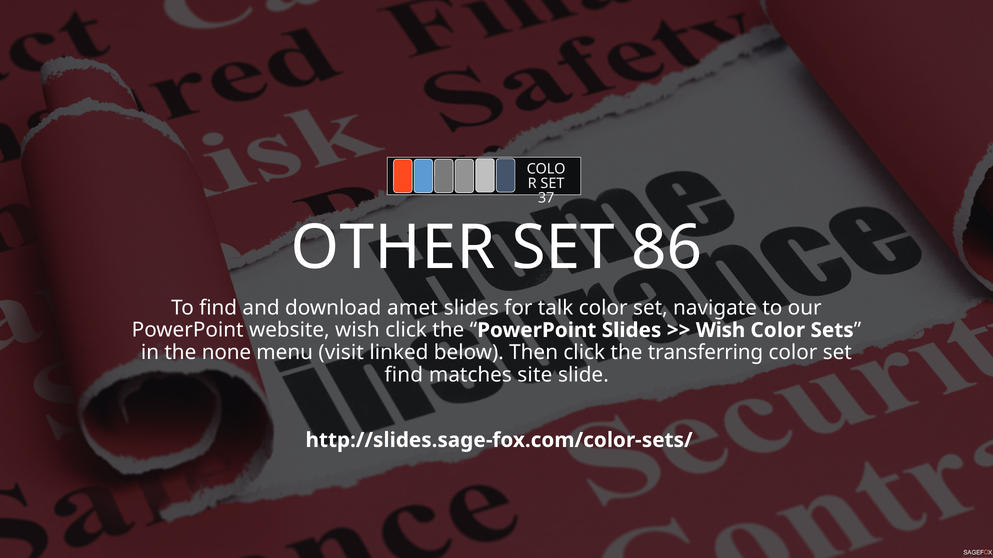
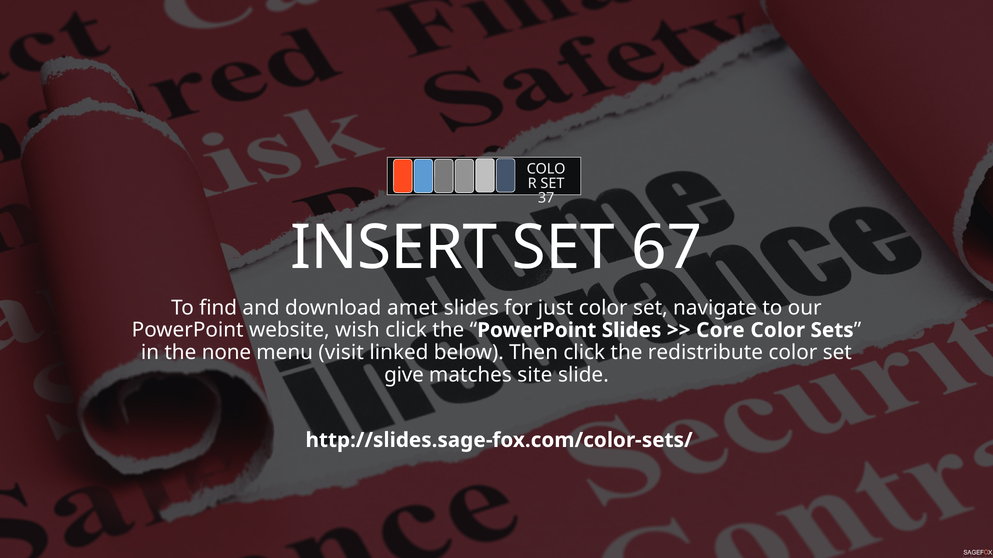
OTHER: OTHER -> INSERT (394, 248)
86: 86 -> 67 (667, 248)
talk: talk -> just (556, 308)
Wish: Wish -> Core (720, 331)
transferring: transferring -> redistribute (705, 353)
find: find -> give (404, 375)
